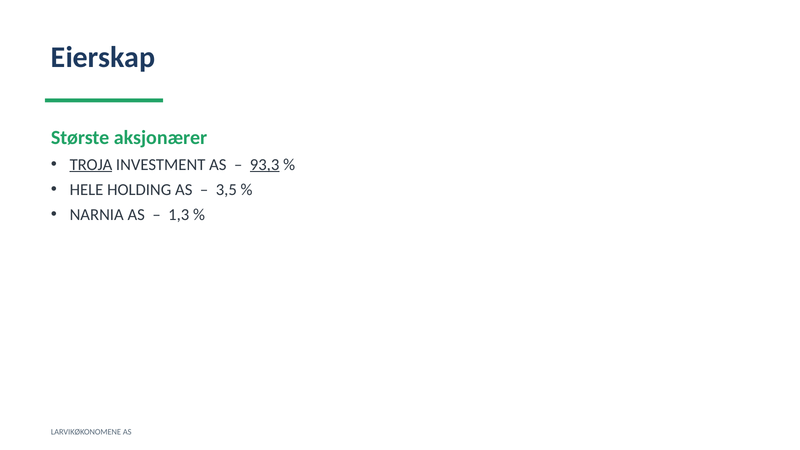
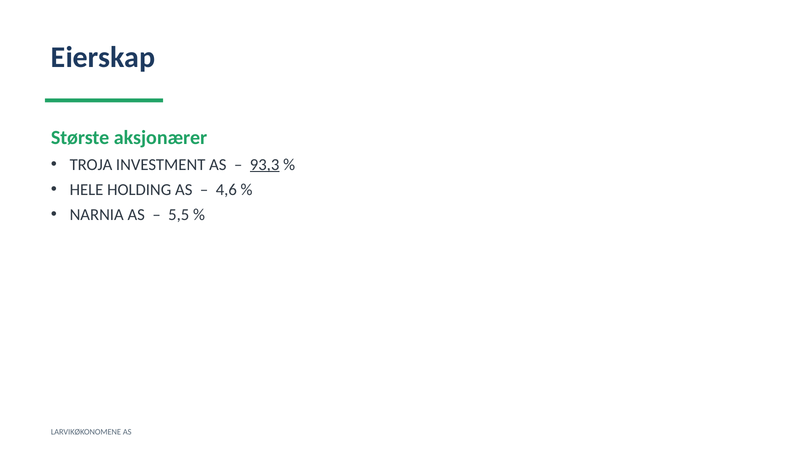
TROJA underline: present -> none (91, 165)
3,5: 3,5 -> 4,6 (226, 190)
1,3: 1,3 -> 5,5 (179, 215)
